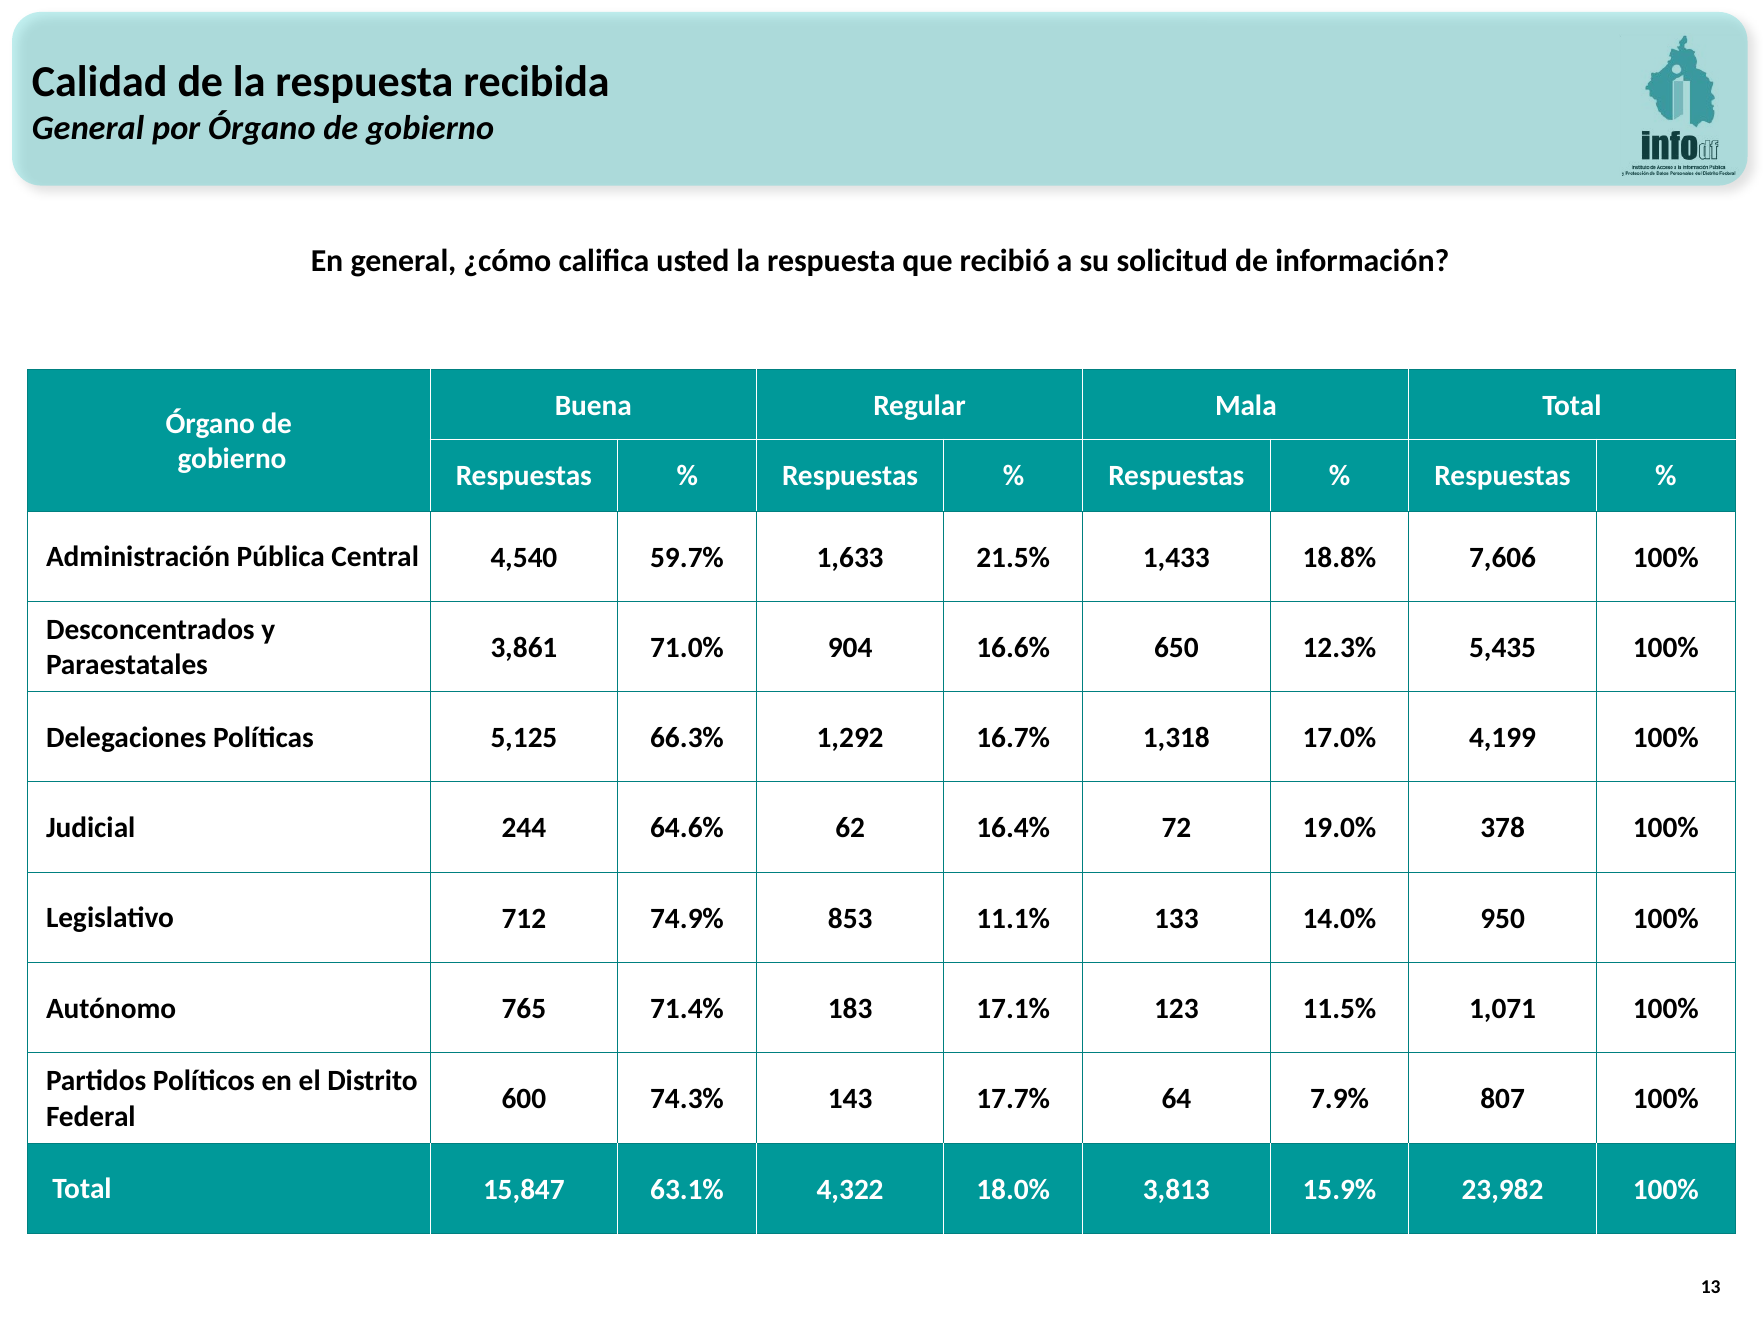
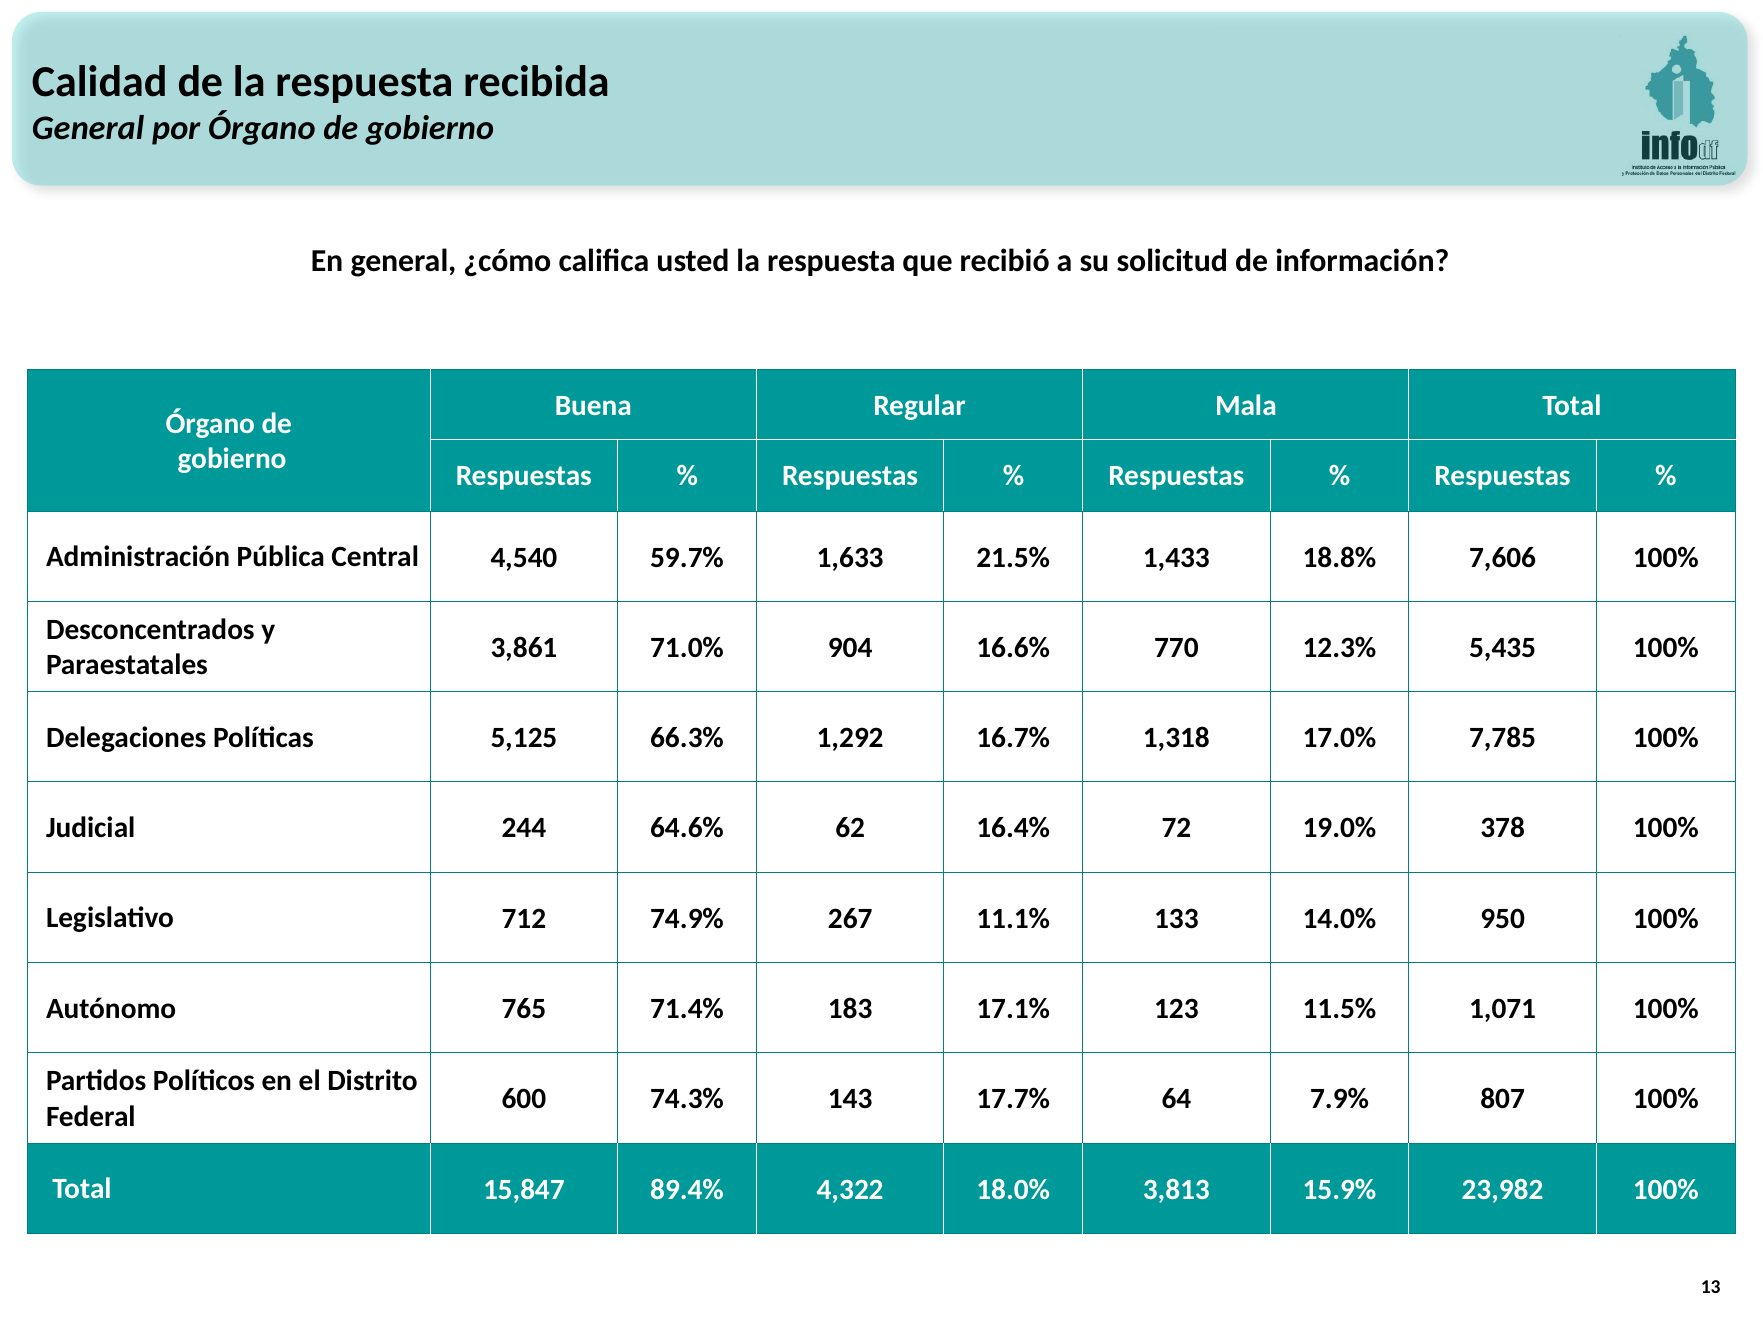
650: 650 -> 770 (1176, 647)
4,199: 4,199 -> 7,785 (1503, 738)
853: 853 -> 267 (850, 918)
63.1%: 63.1% -> 89.4% (687, 1189)
